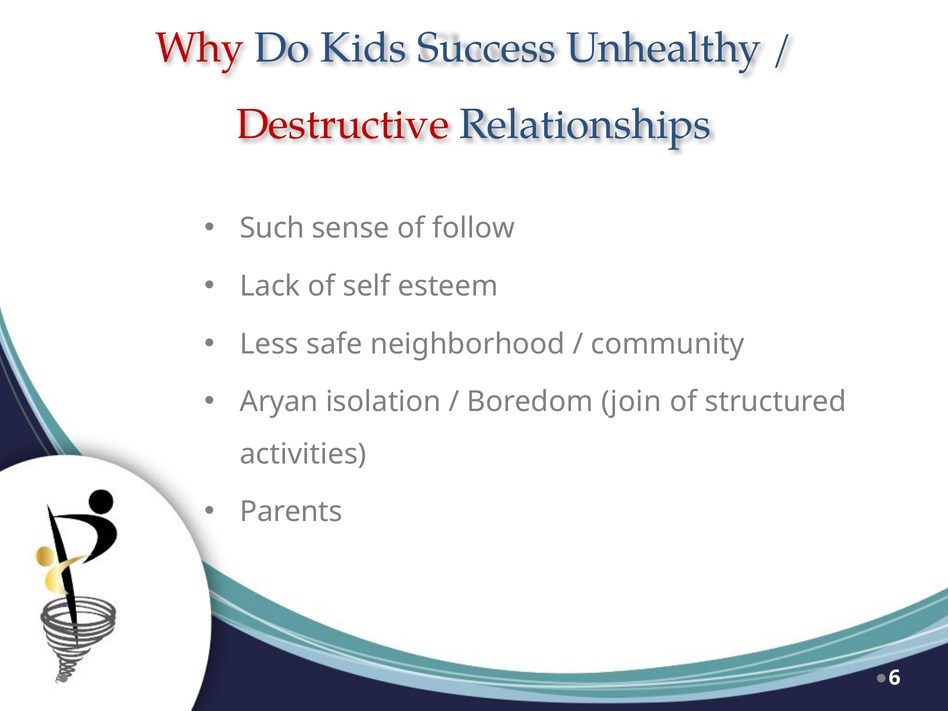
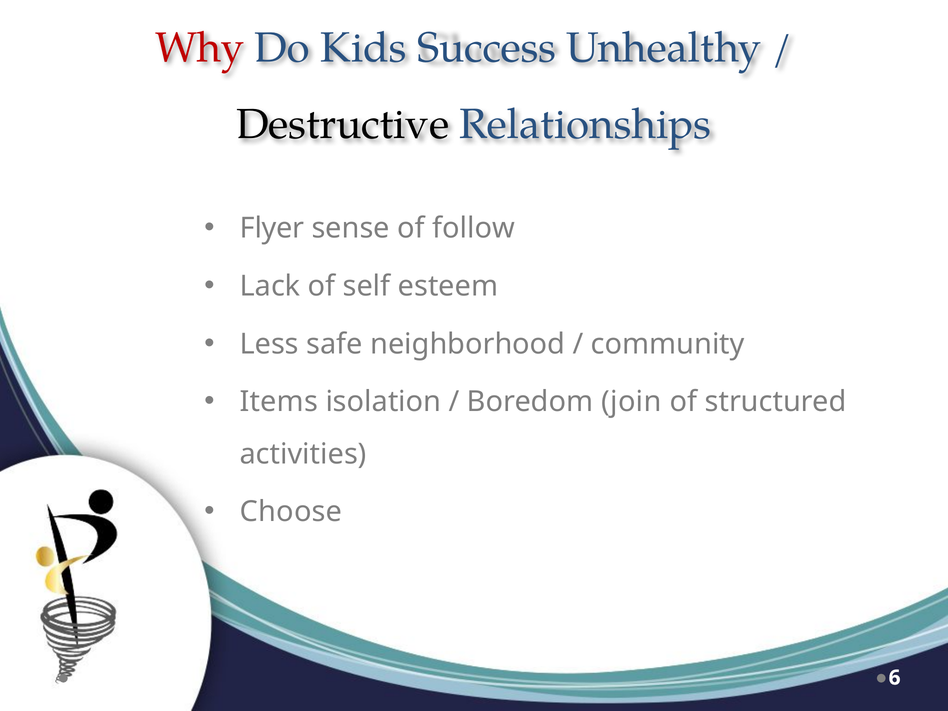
Destructive colour: red -> black (343, 124)
Such: Such -> Flyer (272, 228)
Aryan: Aryan -> Items (279, 402)
Parents: Parents -> Choose (291, 512)
